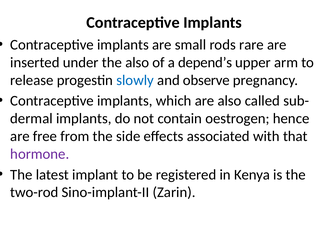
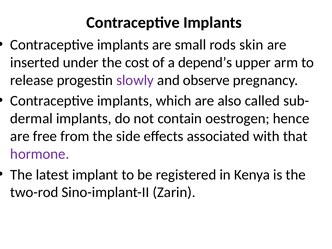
rare: rare -> skin (251, 45)
the also: also -> cost (137, 62)
slowly colour: blue -> purple (135, 80)
